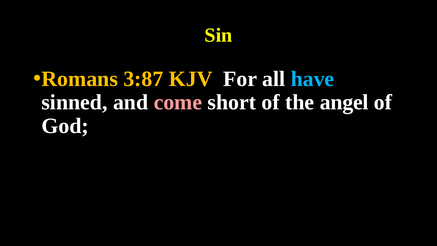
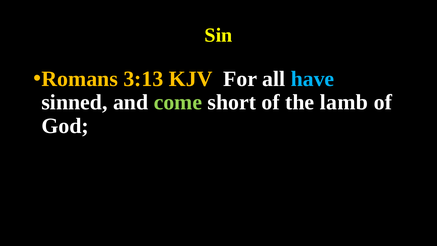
3:87: 3:87 -> 3:13 (143, 79)
come colour: pink -> light green (178, 102)
angel: angel -> lamb (344, 102)
